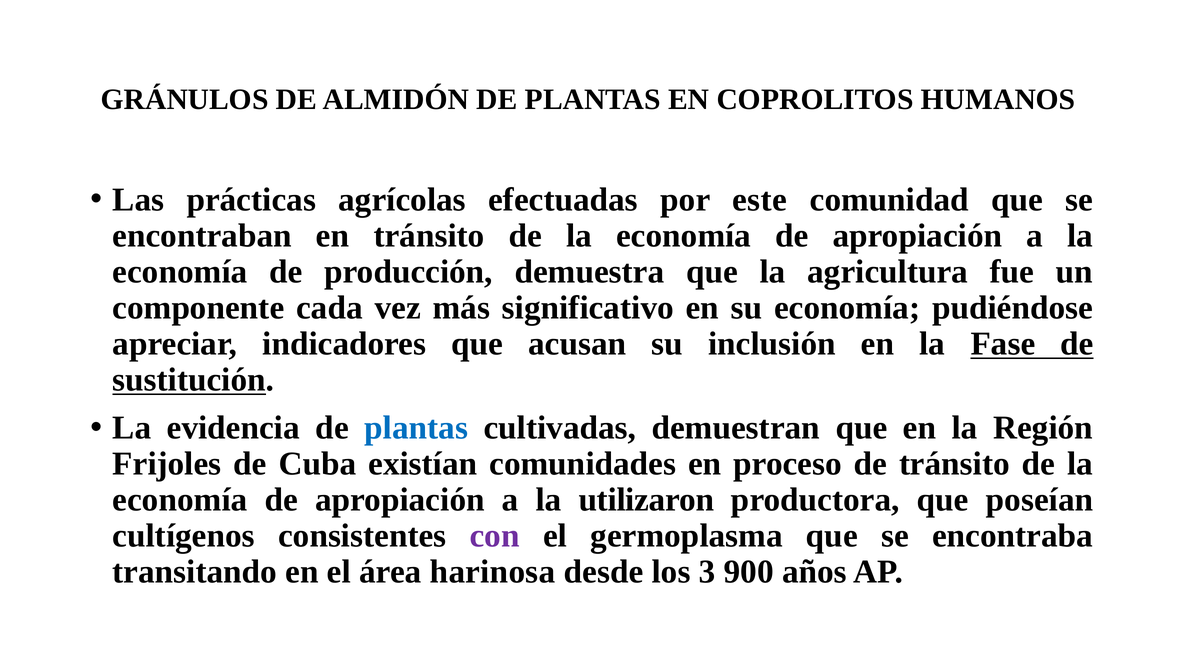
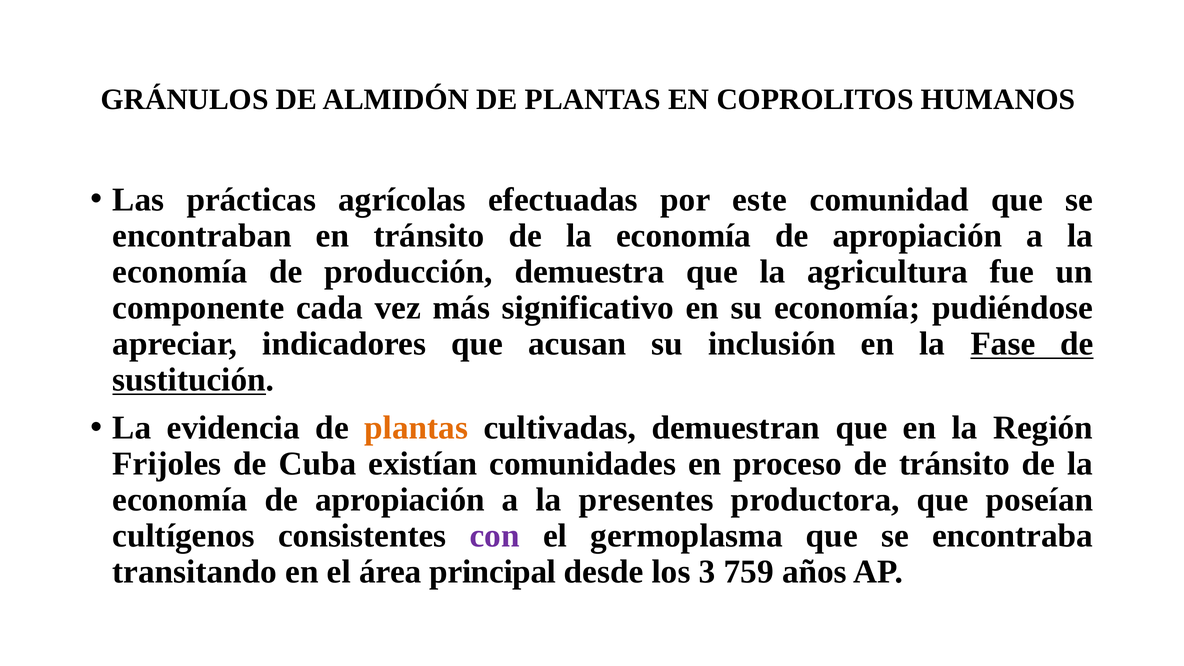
plantas colour: blue -> orange (416, 428)
utilizaron: utilizaron -> presentes (646, 500)
harinosa: harinosa -> principal (493, 572)
900: 900 -> 759 (749, 572)
